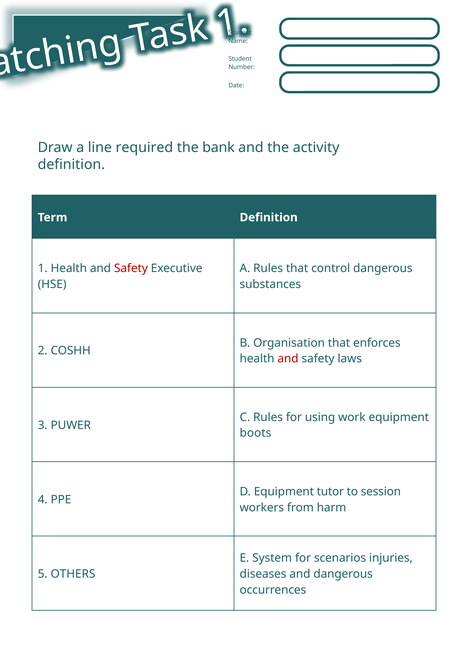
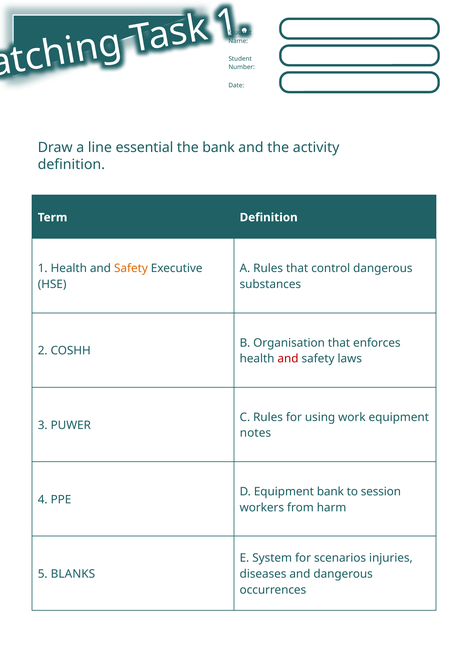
required: required -> essential (144, 148)
Safety colour: red -> orange (131, 269)
boots: boots -> notes (255, 434)
Equipment tutor: tutor -> bank (330, 492)
OTHERS: OTHERS -> BLANKS (73, 575)
